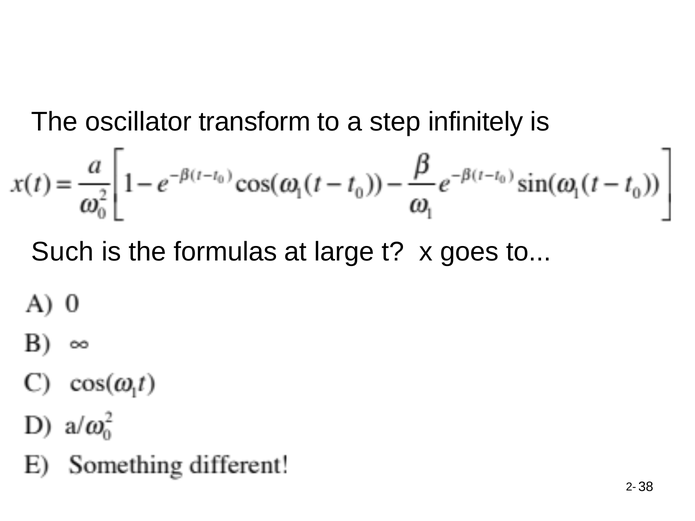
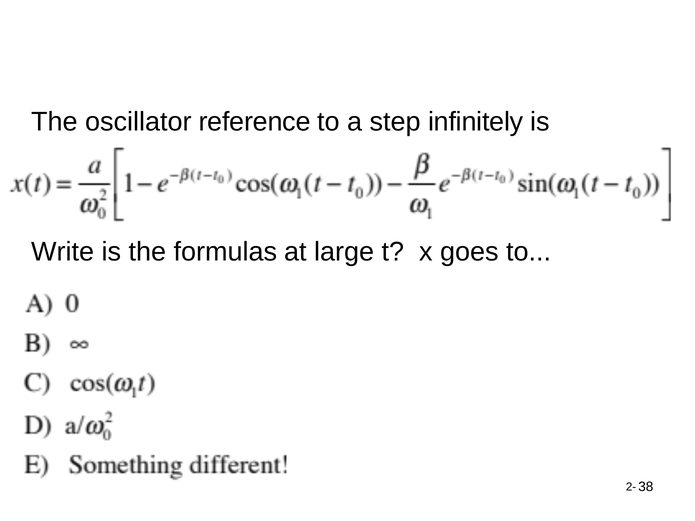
transform: transform -> reference (255, 122)
Such: Such -> Write (63, 252)
